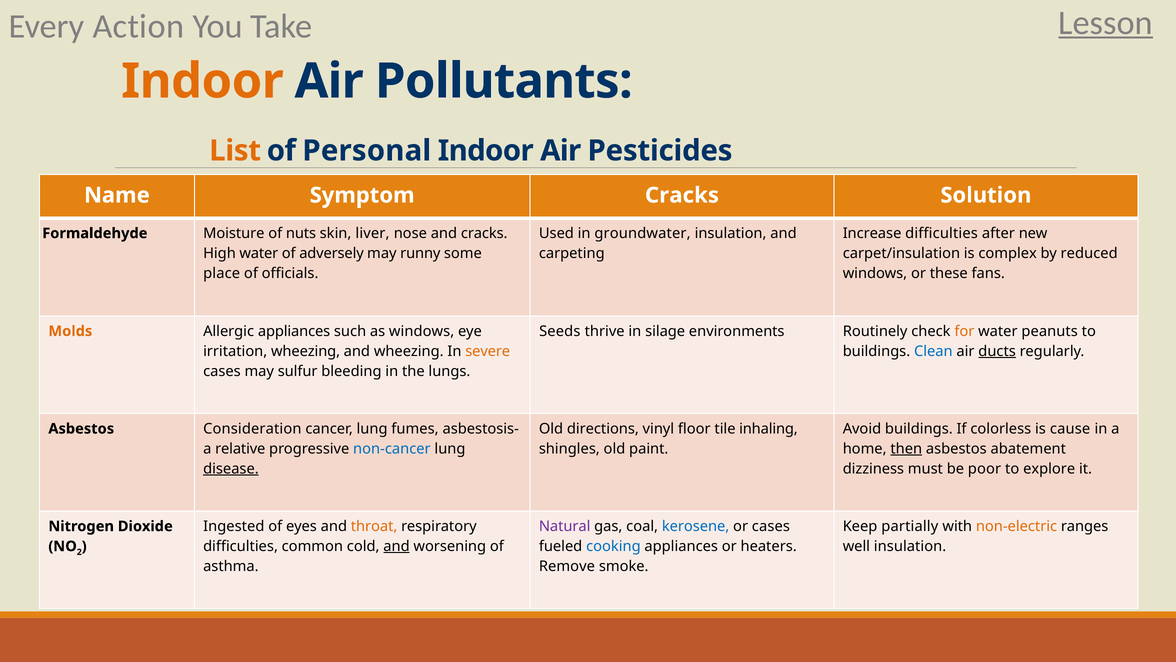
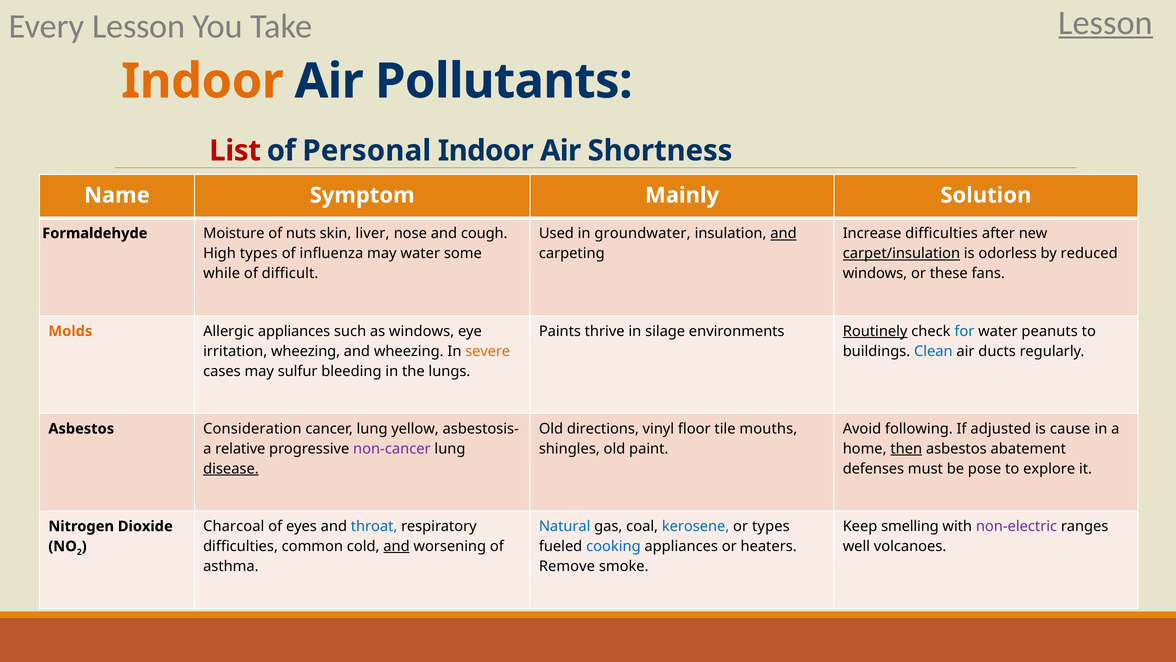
Every Action: Action -> Lesson (139, 26)
List colour: orange -> red (235, 151)
Pesticides: Pesticides -> Shortness (660, 151)
Symptom Cracks: Cracks -> Mainly (682, 195)
and underline: none -> present (784, 233)
and cracks: cracks -> cough (484, 233)
High water: water -> types (259, 253)
adversely: adversely -> influenza (331, 253)
may runny: runny -> water (420, 253)
carpet/insulation underline: none -> present (901, 253)
complex: complex -> odorless (1008, 253)
place: place -> while (222, 273)
officials: officials -> difficult (290, 273)
Seeds: Seeds -> Paints (560, 331)
Routinely underline: none -> present (875, 331)
for colour: orange -> blue (964, 331)
ducts underline: present -> none (997, 351)
inhaling: inhaling -> mouths (768, 428)
Avoid buildings: buildings -> following (919, 428)
colorless: colorless -> adjusted (1001, 428)
fumes: fumes -> yellow (415, 428)
non-cancer colour: blue -> purple (392, 448)
dizziness: dizziness -> defenses (873, 468)
poor: poor -> pose (985, 468)
Ingested: Ingested -> Charcoal (234, 526)
throat colour: orange -> blue (374, 526)
Natural colour: purple -> blue (565, 526)
or cases: cases -> types (771, 526)
partially: partially -> smelling (910, 526)
non-electric colour: orange -> purple (1017, 526)
well insulation: insulation -> volcanoes (910, 546)
